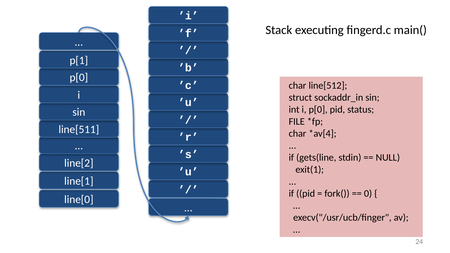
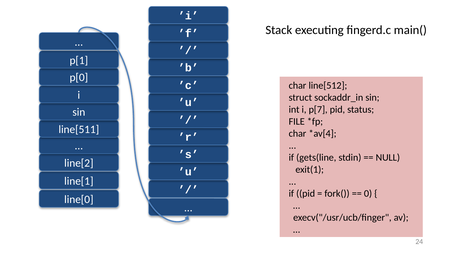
int i p[0: p[0 -> p[7 (318, 110)
